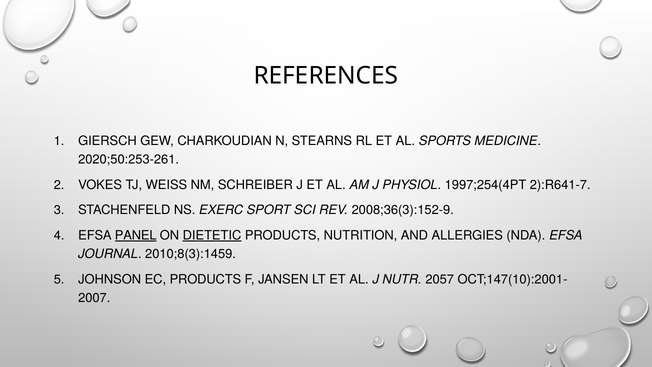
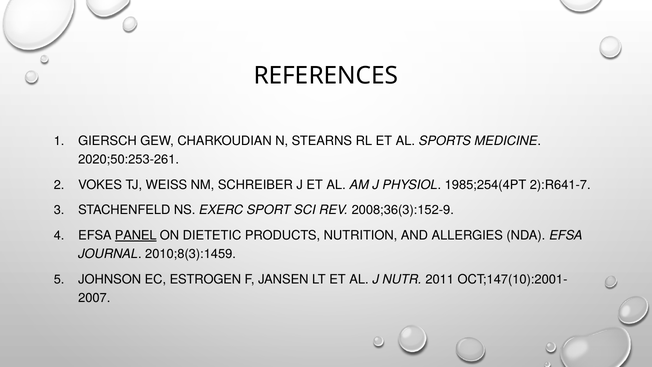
1997;254(4PT: 1997;254(4PT -> 1985;254(4PT (485, 185)
DIETETIC underline: present -> none (212, 235)
EC PRODUCTS: PRODUCTS -> ESTROGEN (205, 279)
2057: 2057 -> 2011 (440, 279)
